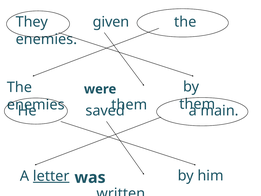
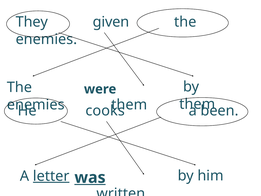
saved: saved -> cooks (105, 111)
main: main -> been (220, 111)
was underline: none -> present (90, 177)
